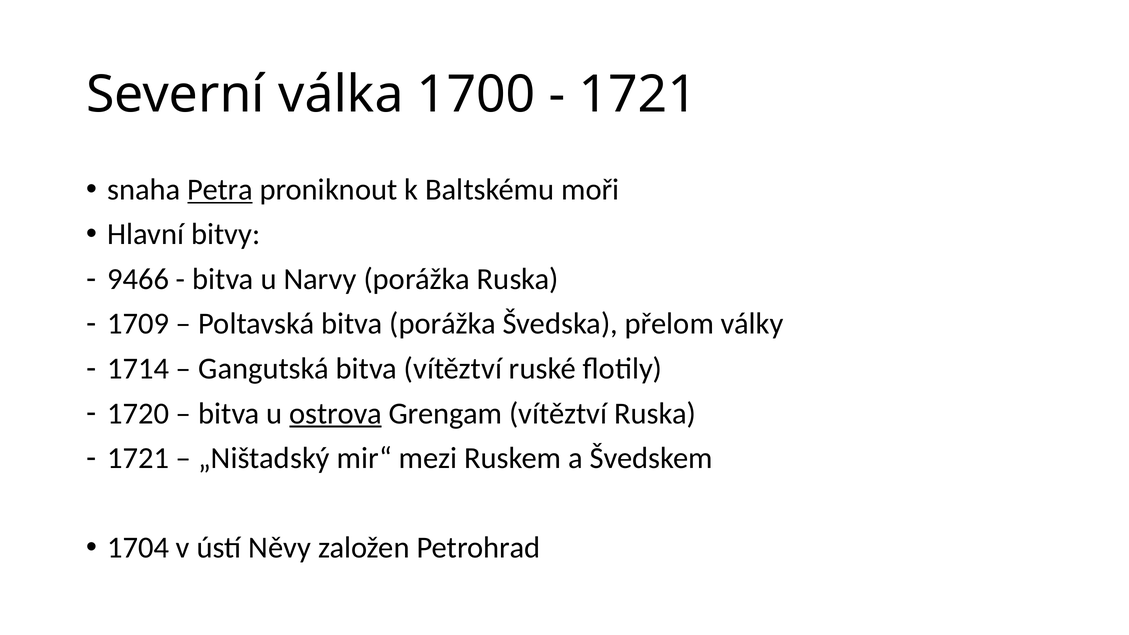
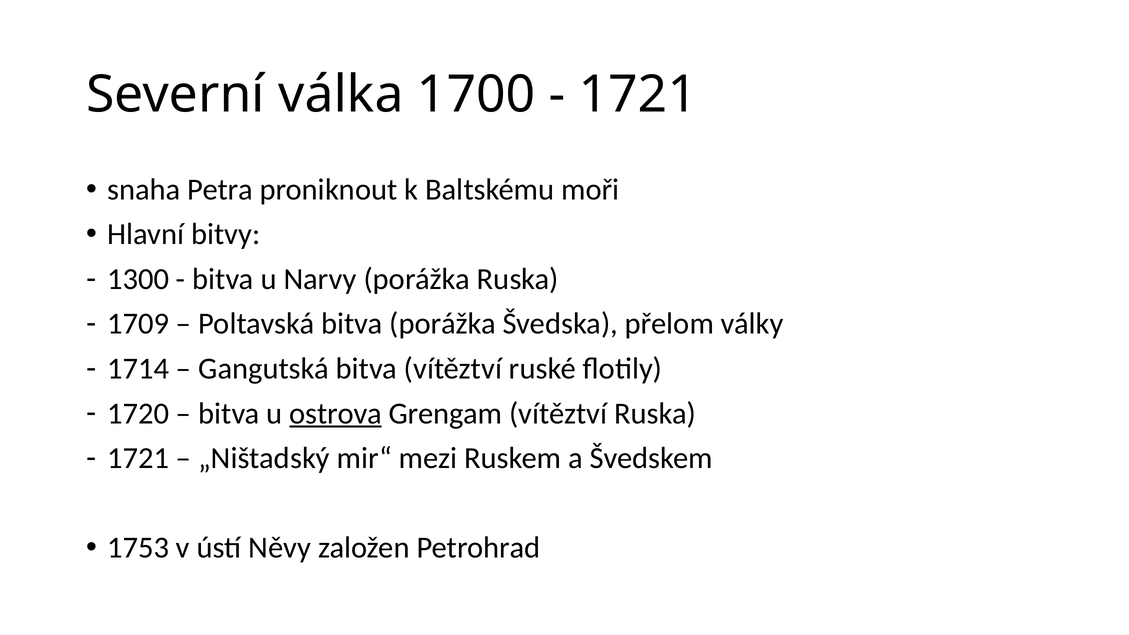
Petra underline: present -> none (220, 190)
9466: 9466 -> 1300 (138, 279)
1704: 1704 -> 1753 (138, 548)
